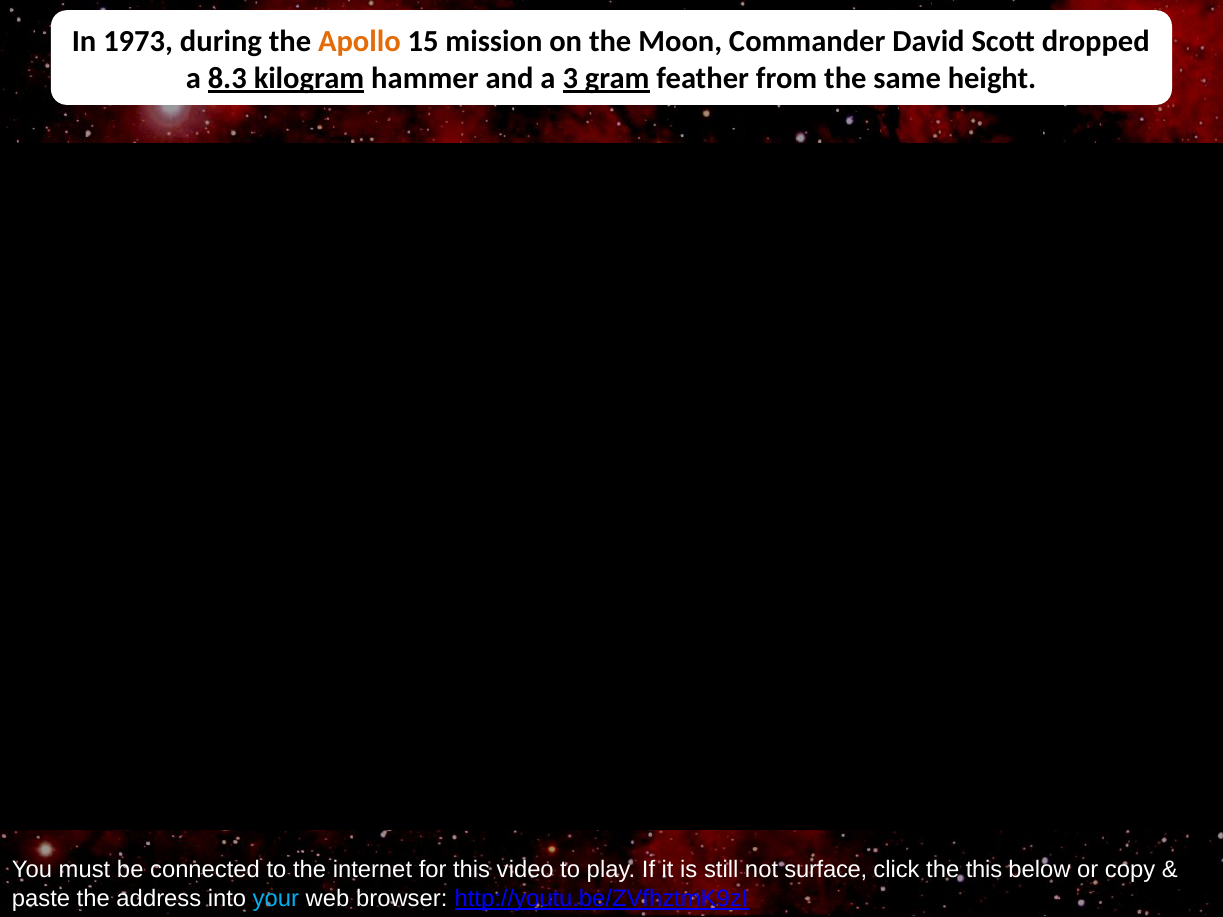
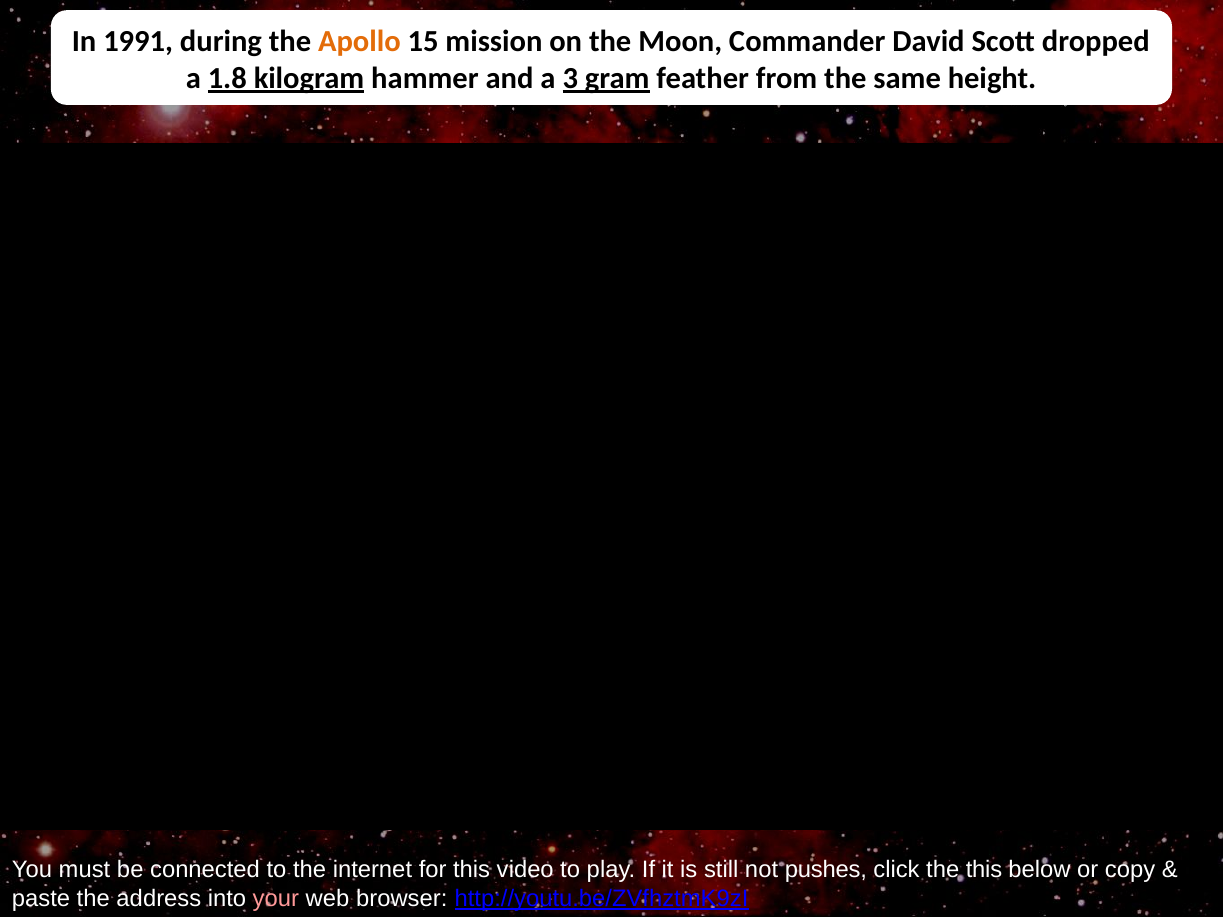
1973: 1973 -> 1991 (138, 41)
8.3: 8.3 -> 1.8 (227, 78)
surface: surface -> pushes (826, 870)
your colour: light blue -> pink (276, 899)
